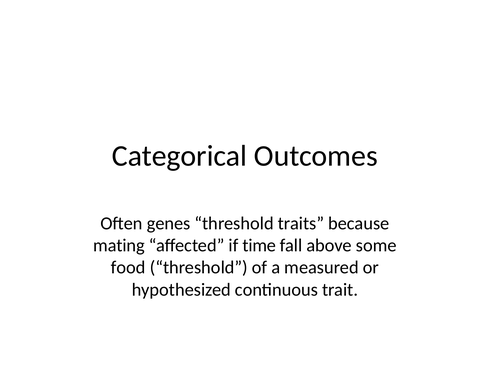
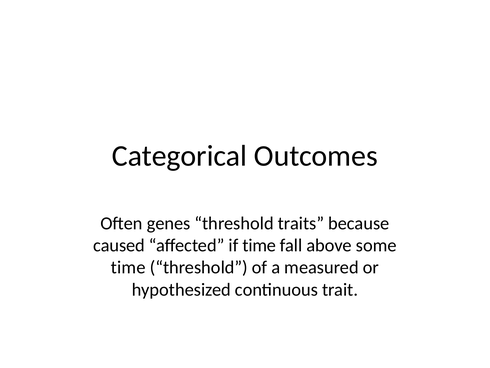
mating: mating -> caused (119, 245)
food: food -> time (128, 267)
